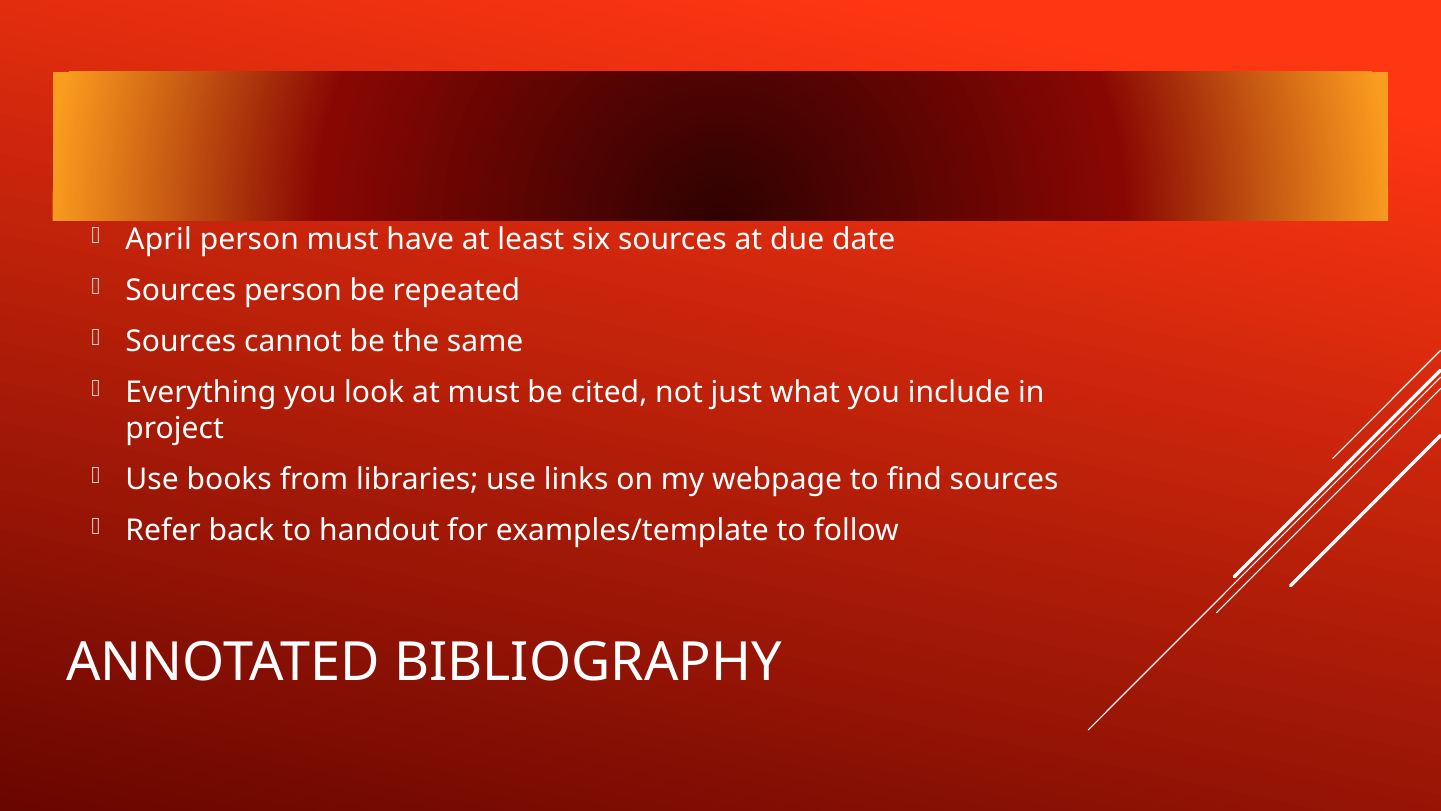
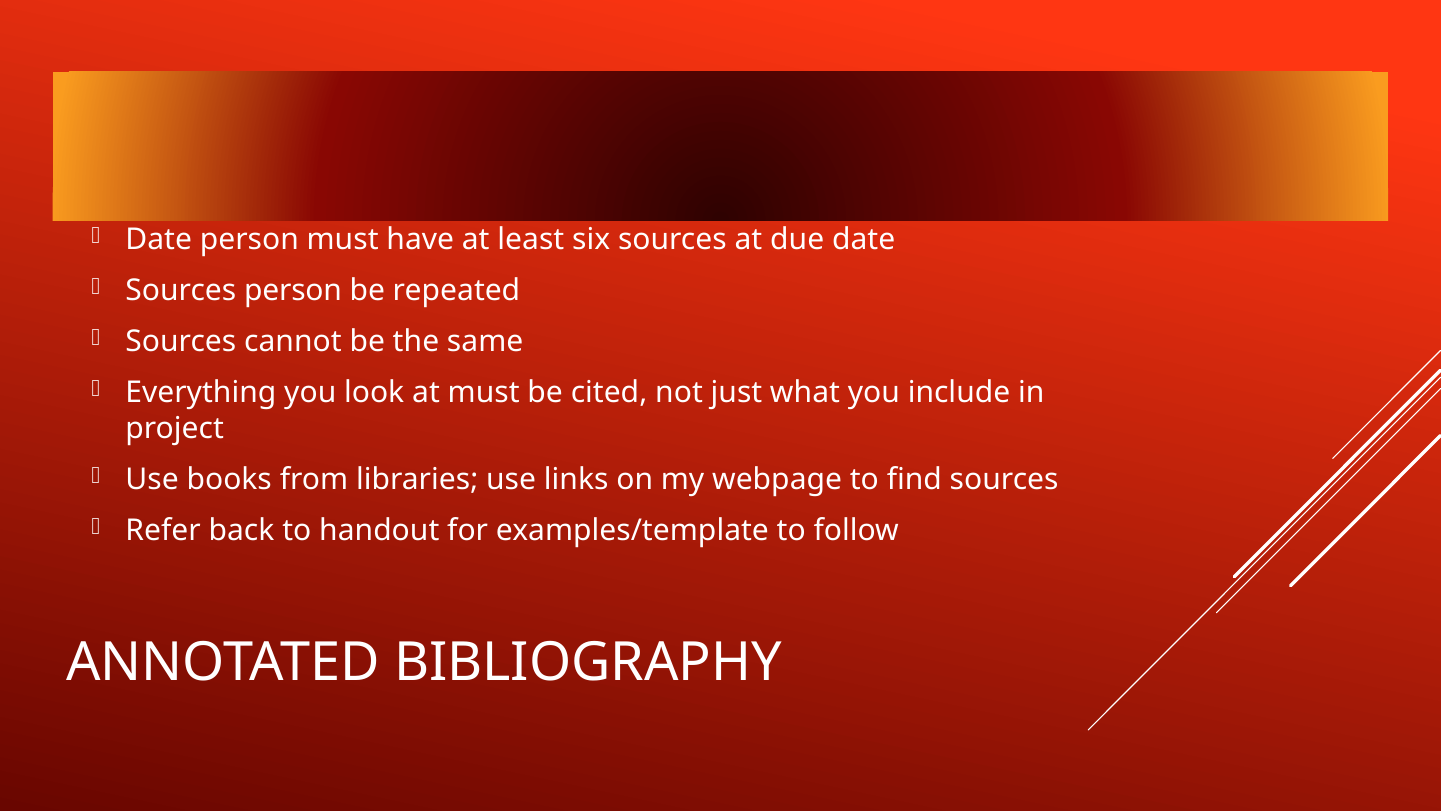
April: April -> Date (159, 239)
